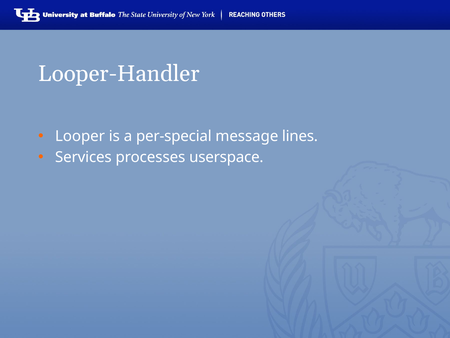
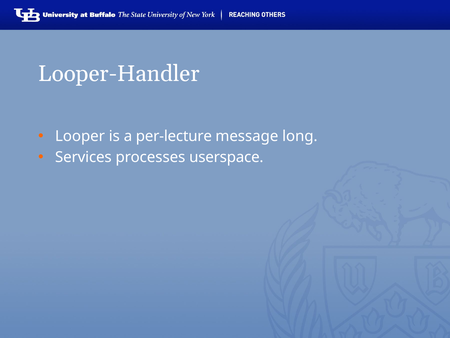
per-special: per-special -> per-lecture (174, 136)
lines: lines -> long (300, 136)
